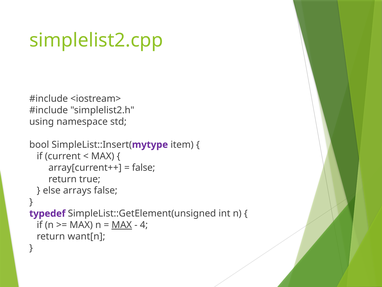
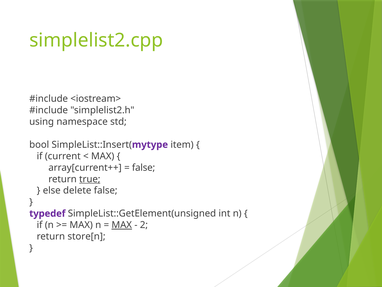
true underline: none -> present (90, 179)
arrays: arrays -> delete (77, 190)
4: 4 -> 2 (144, 225)
want[n: want[n -> store[n (87, 236)
